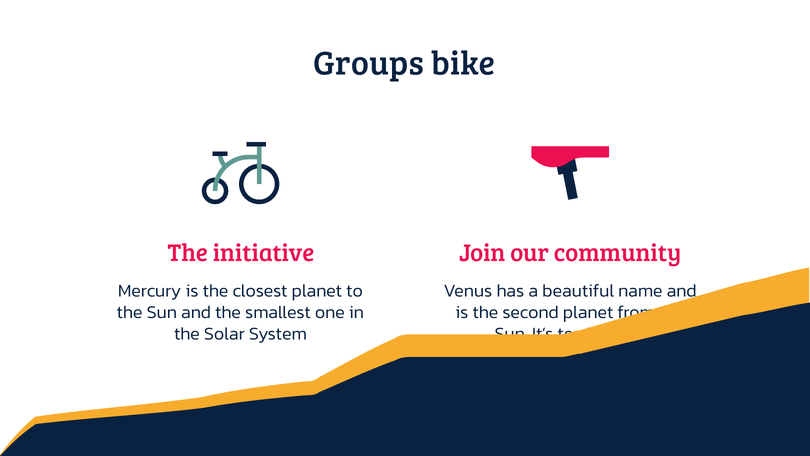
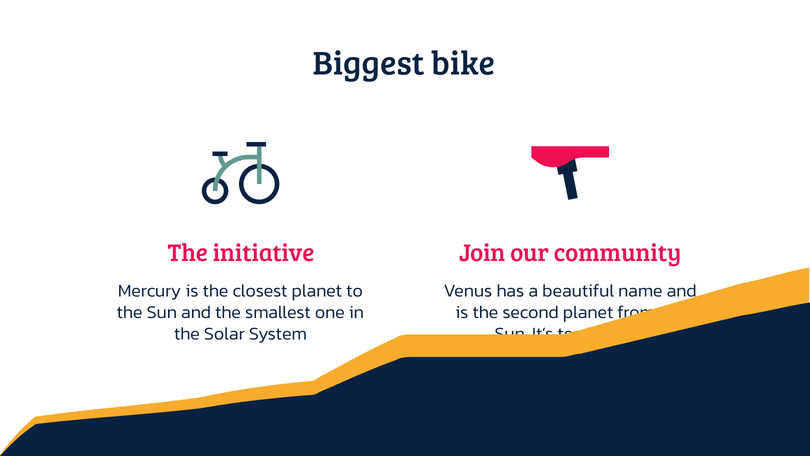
Groups: Groups -> Biggest (369, 64)
